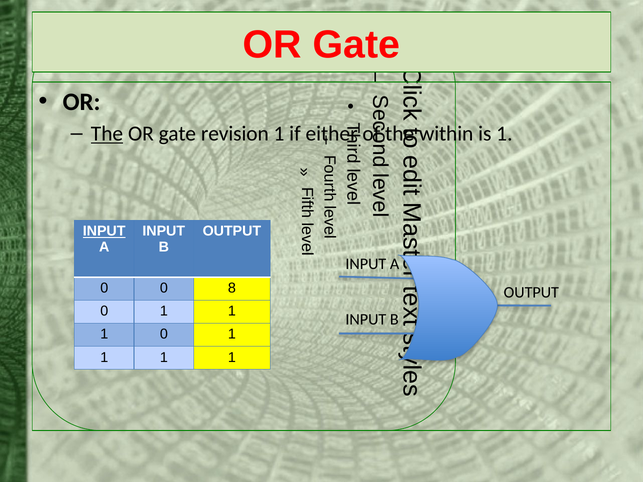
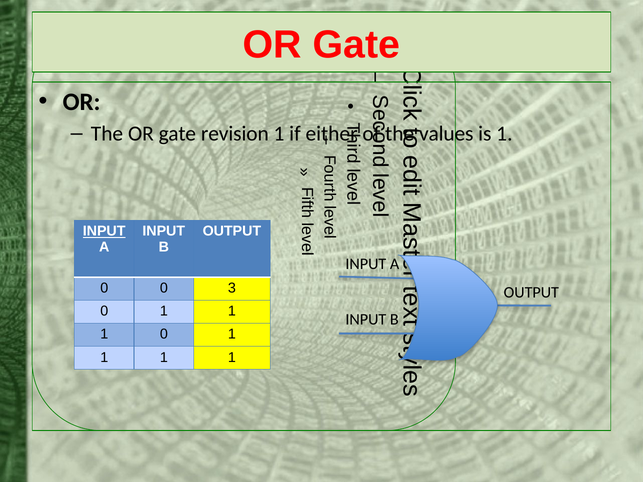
The underline: present -> none (107, 134)
within: within -> values (446, 134)
8: 8 -> 3 (232, 288)
